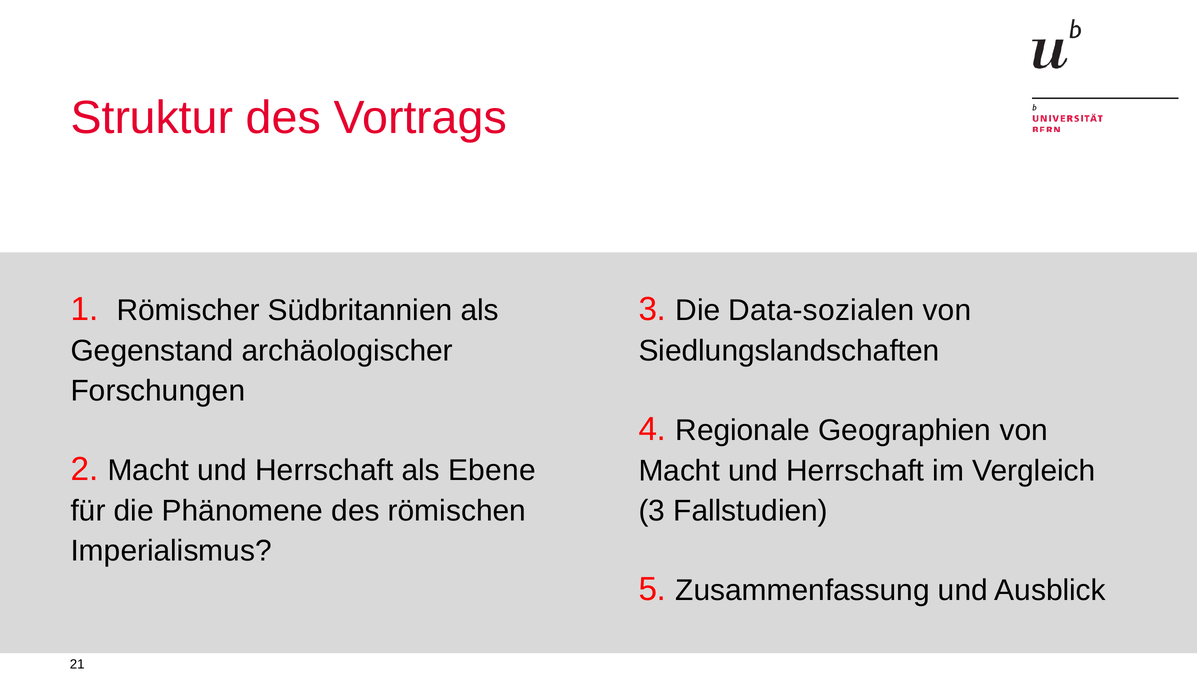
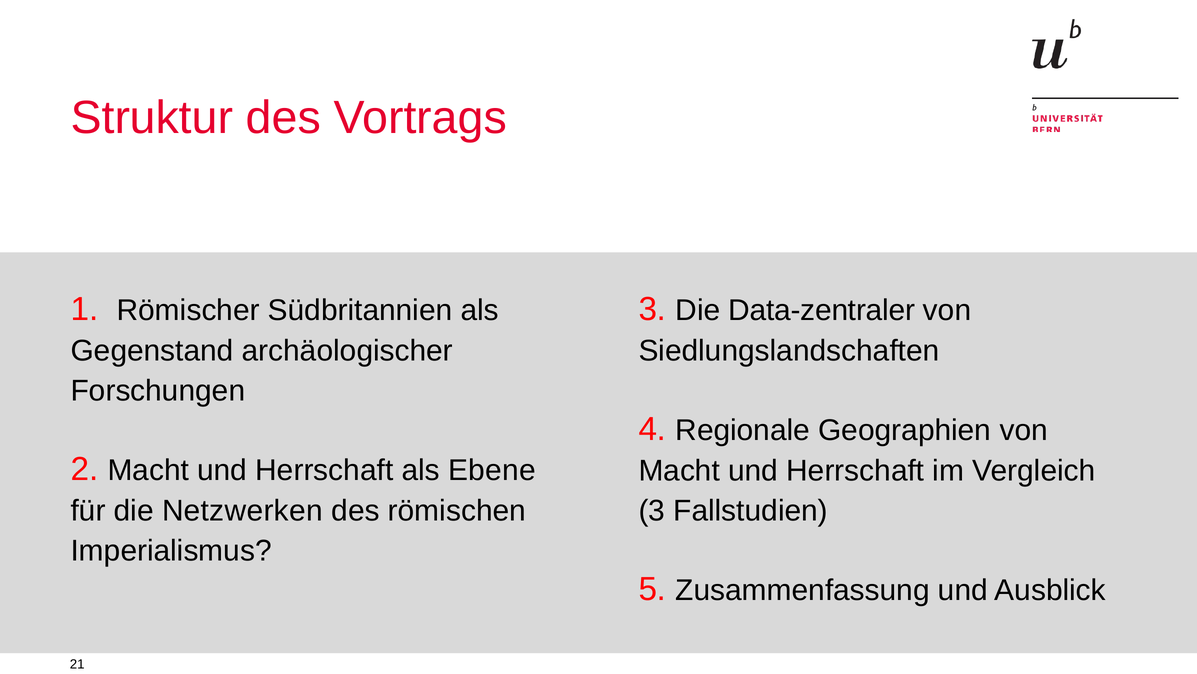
Data-sozialen: Data-sozialen -> Data-zentraler (822, 310)
Phänomene: Phänomene -> Netzwerken (242, 510)
